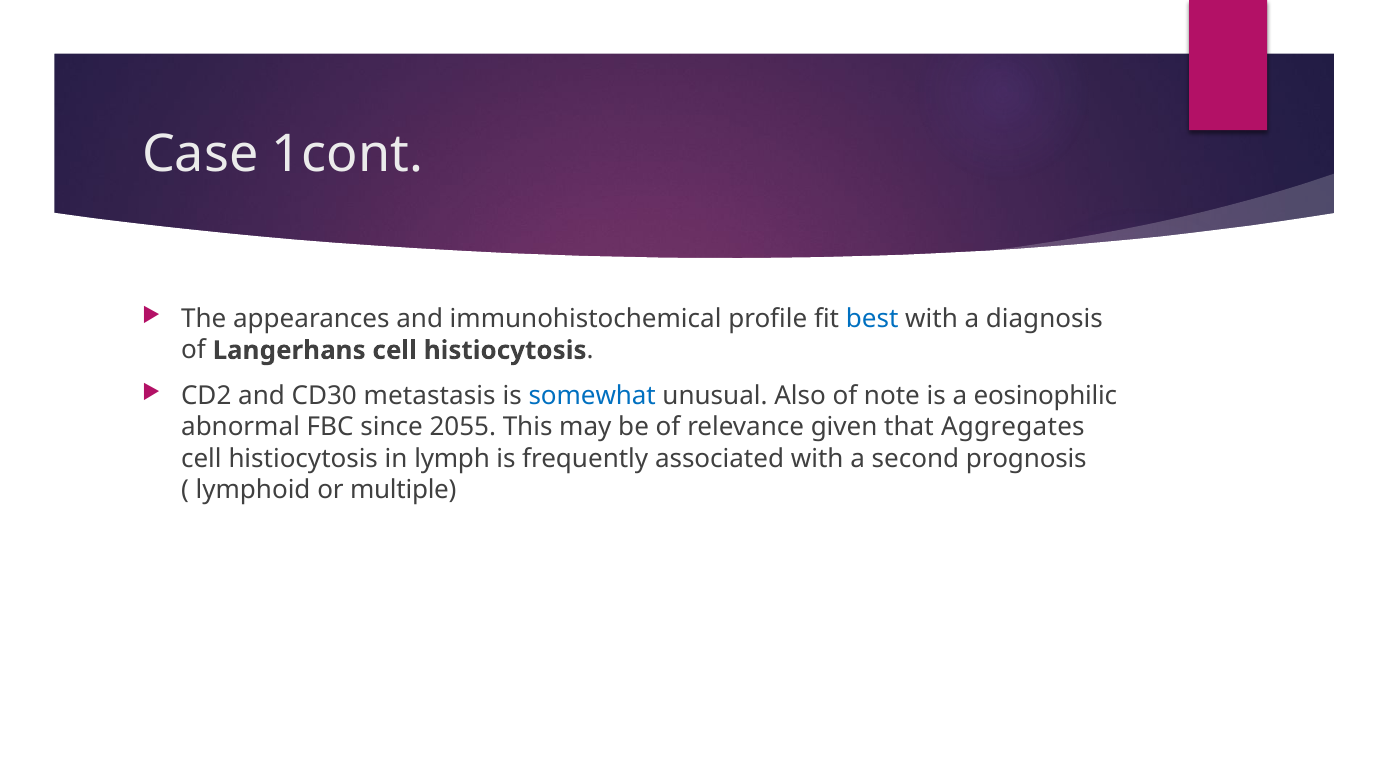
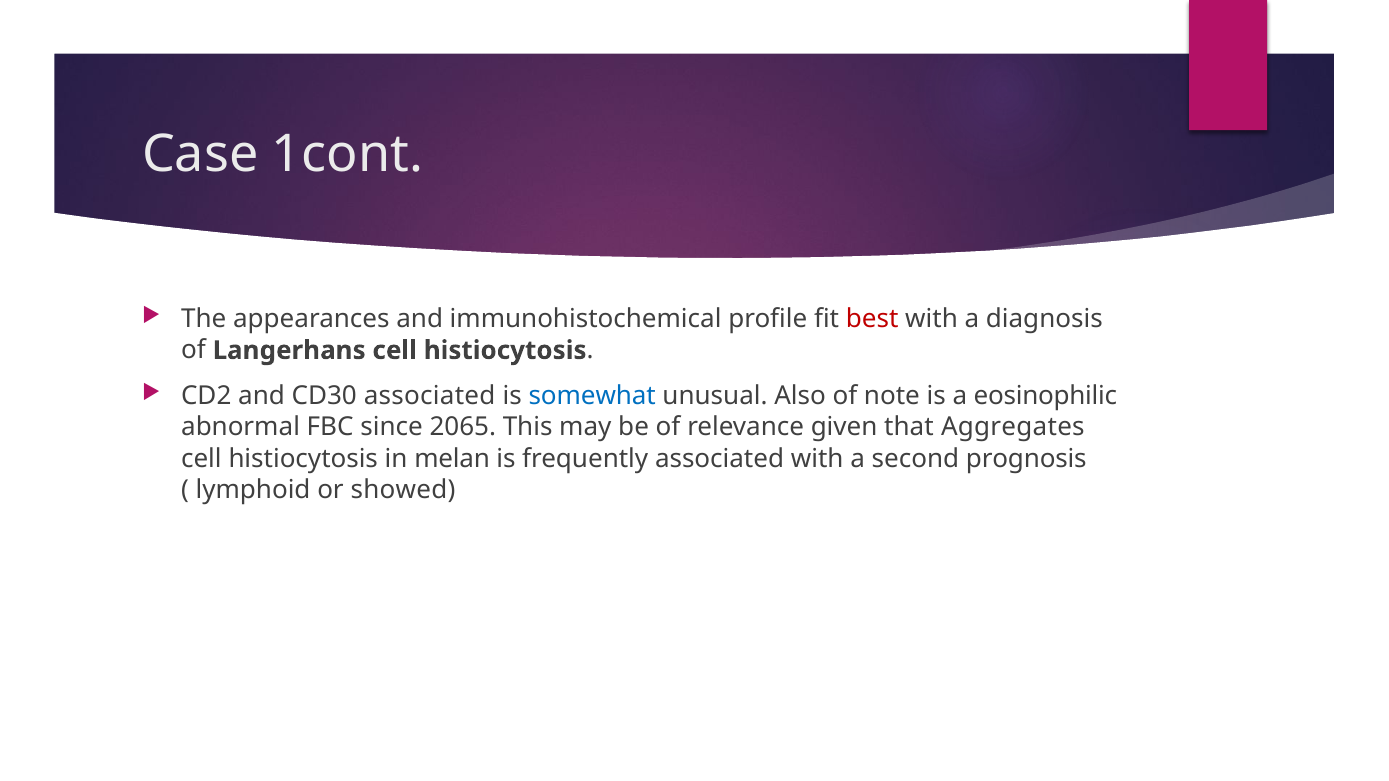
best colour: blue -> red (872, 319)
CD30 metastasis: metastasis -> associated (430, 396)
2055: 2055 -> 2065 (463, 428)
lymph: lymph -> melan (452, 459)
multiple: multiple -> showed (403, 490)
